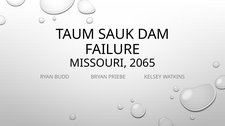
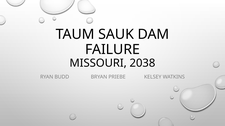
2065: 2065 -> 2038 (142, 63)
